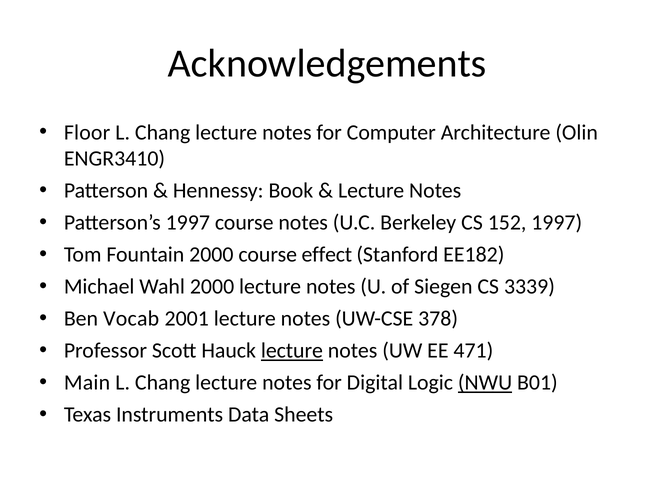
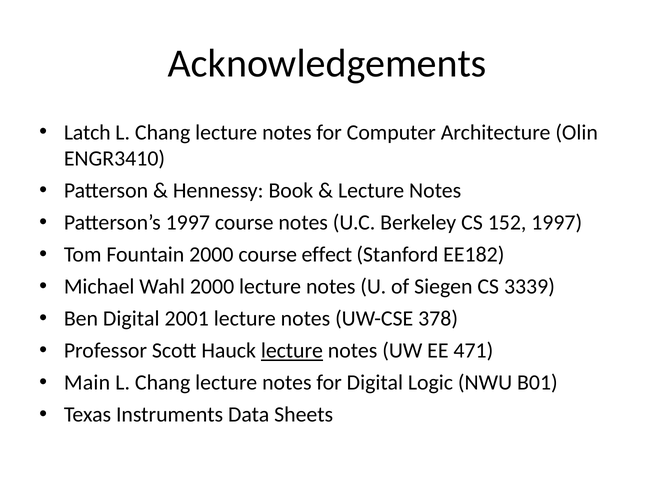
Floor: Floor -> Latch (87, 133)
Ben Vocab: Vocab -> Digital (131, 319)
NWU underline: present -> none (485, 383)
